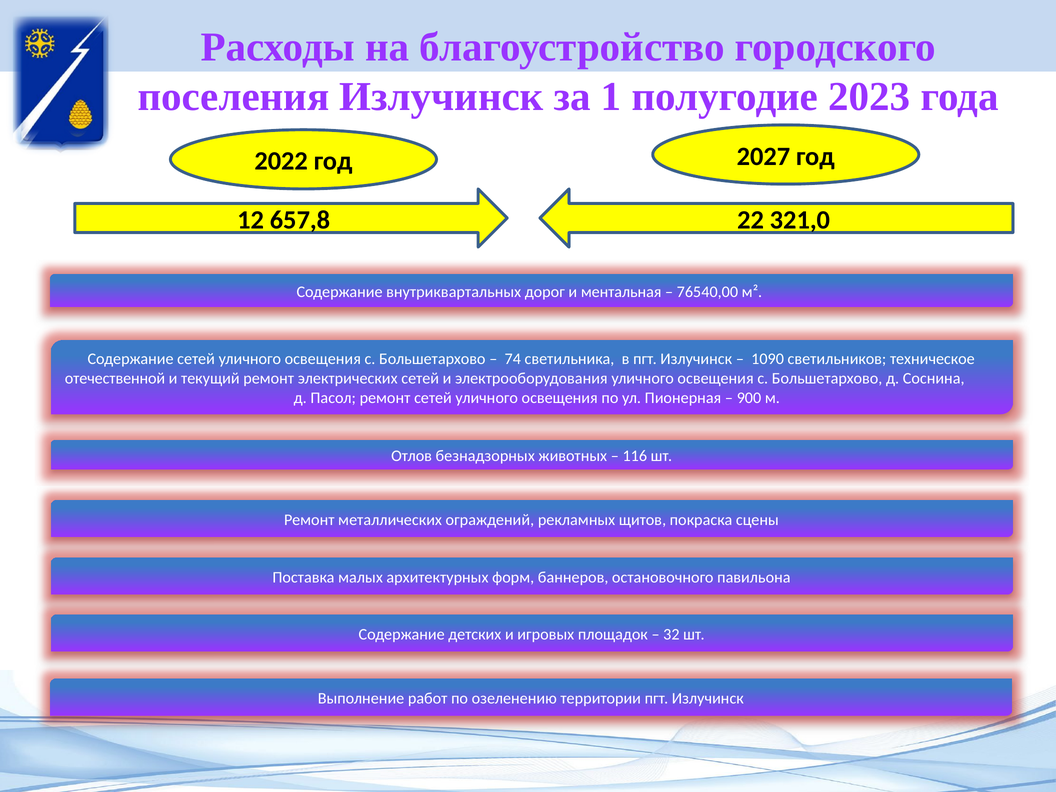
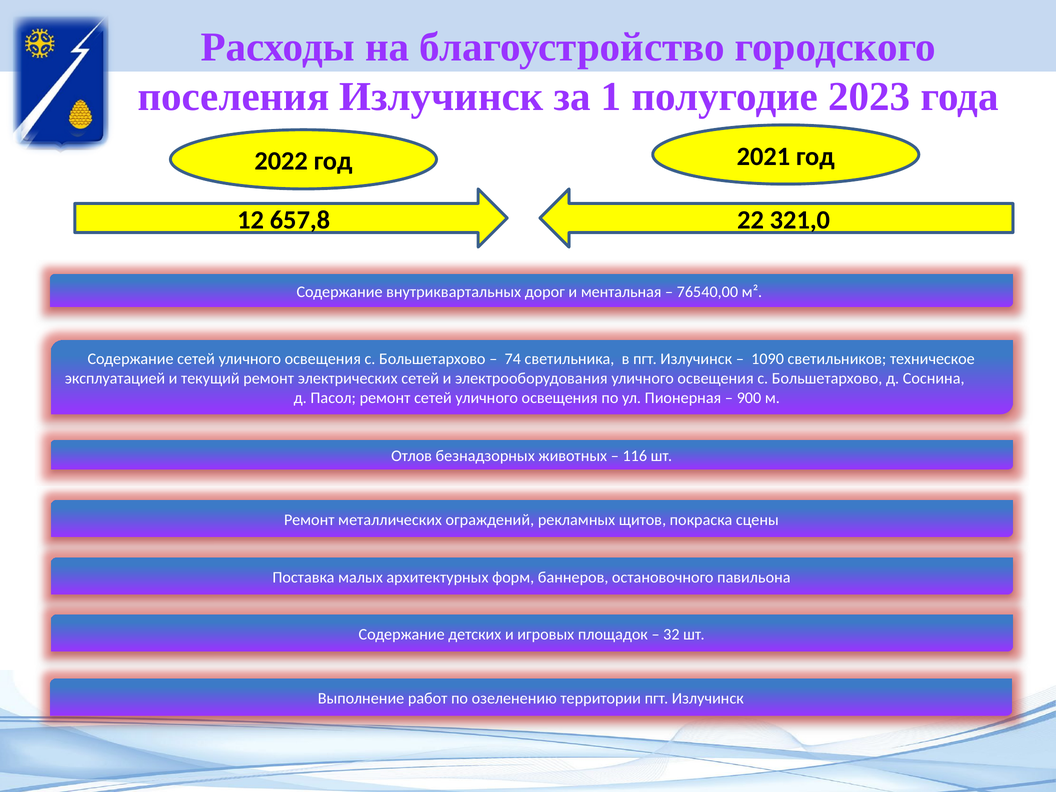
2027: 2027 -> 2021 (763, 156)
отечественной: отечественной -> эксплуатацией (115, 378)
